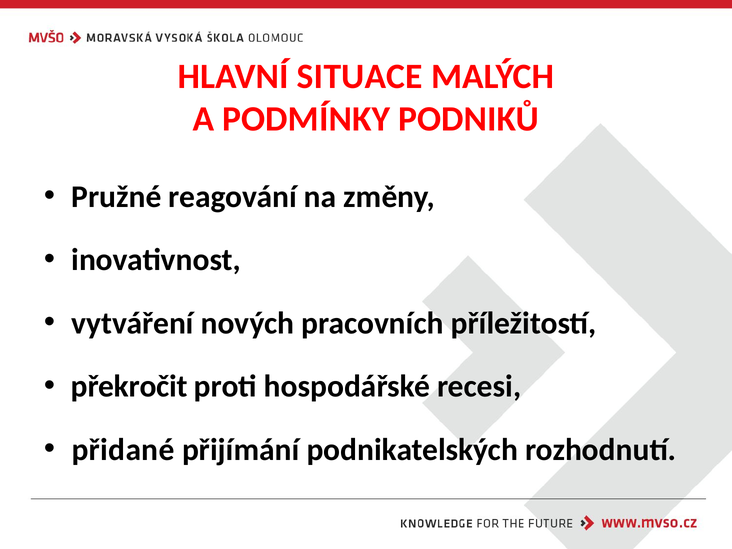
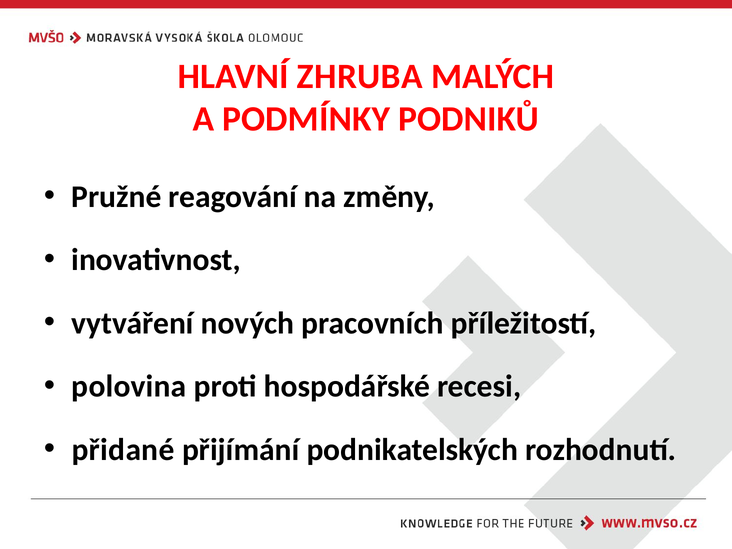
SITUACE: SITUACE -> ZHRUBA (360, 76)
překročit: překročit -> polovina (129, 387)
